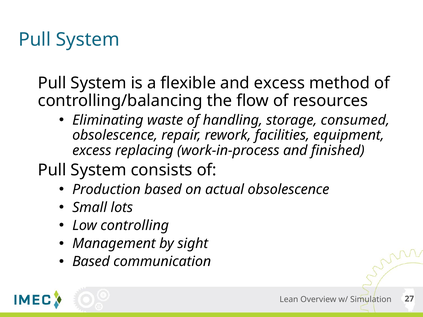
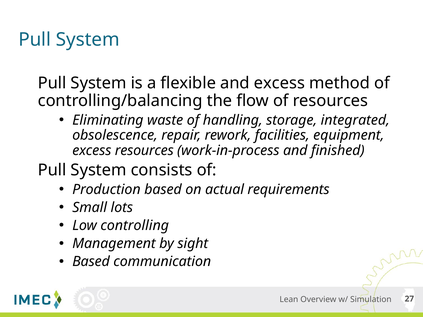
consumed: consumed -> integrated (355, 120)
excess replacing: replacing -> resources (144, 151)
actual obsolescence: obsolescence -> requirements (289, 190)
